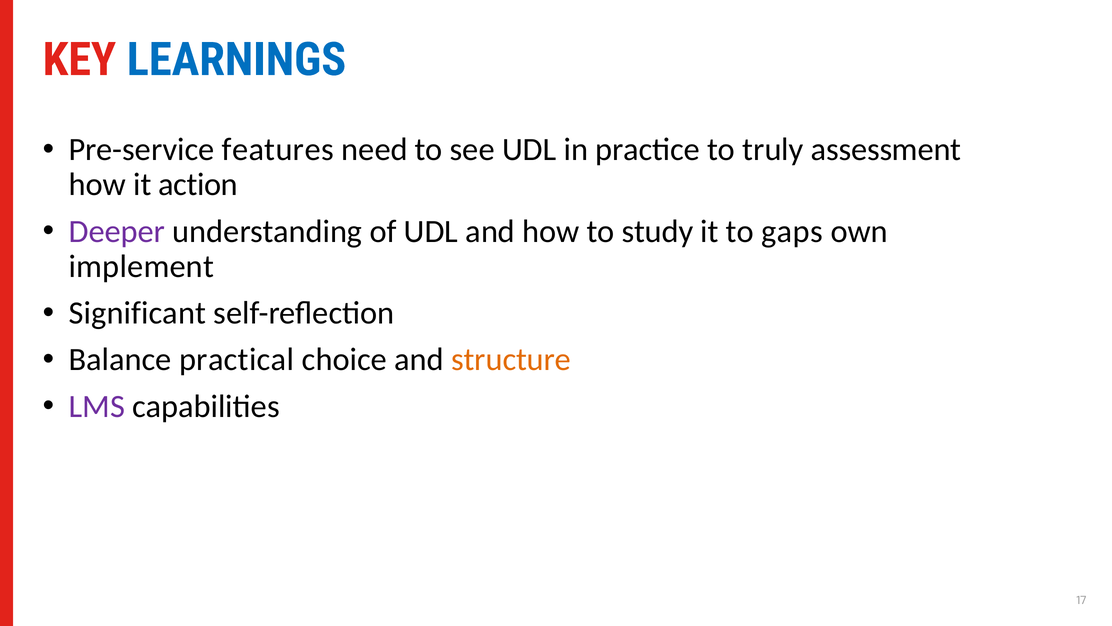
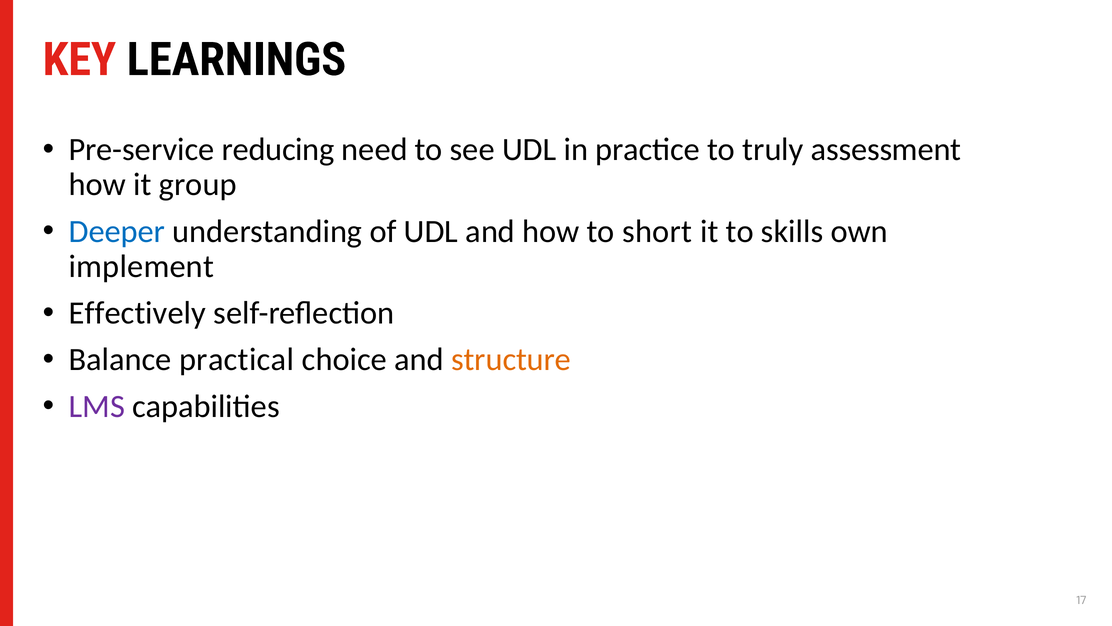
LEARNINGS colour: blue -> black (236, 60)
features: features -> reducing (278, 150)
action: action -> group (198, 185)
Deeper colour: purple -> blue (117, 231)
study: study -> short (657, 231)
gaps: gaps -> skills (792, 231)
Significant: Significant -> Effectively (137, 313)
